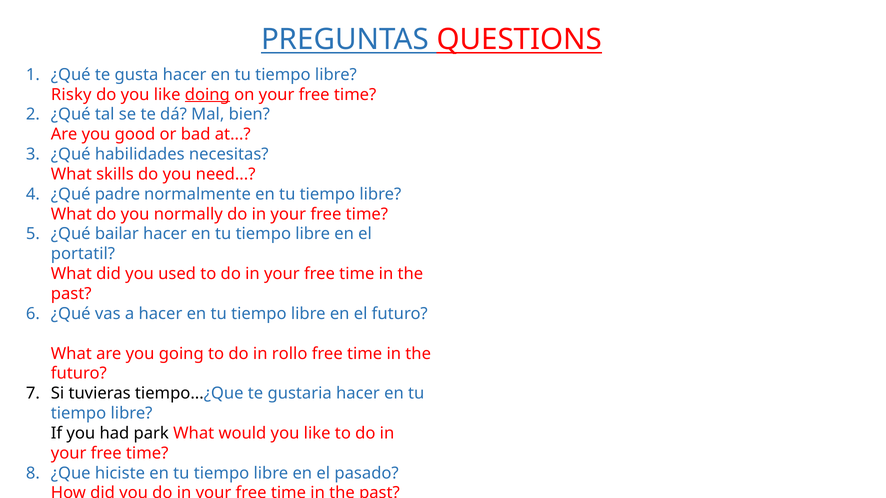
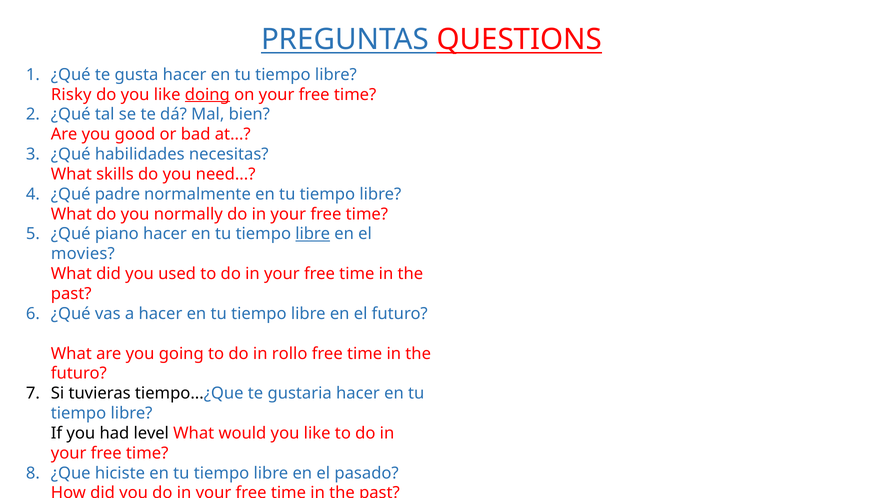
bailar: bailar -> piano (117, 234)
libre underline: none -> present (313, 234)
portatil: portatil -> movies (83, 254)
park: park -> level (151, 434)
